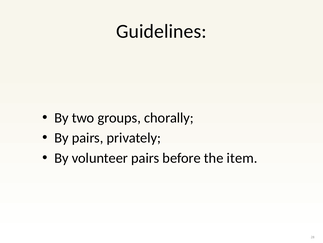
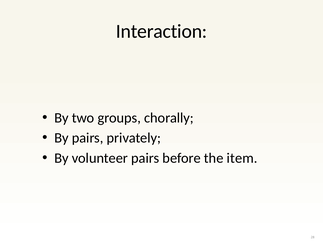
Guidelines: Guidelines -> Interaction (162, 31)
